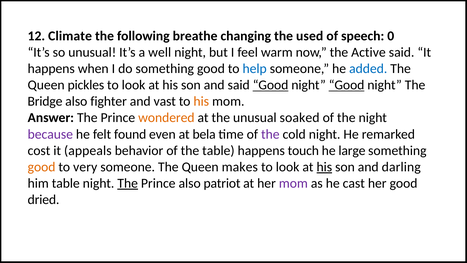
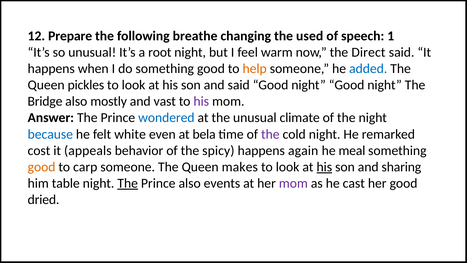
Climate: Climate -> Prepare (70, 36)
0: 0 -> 1 (391, 36)
well: well -> root (160, 52)
Active: Active -> Direct (368, 52)
help colour: blue -> orange (255, 69)
Good underline: present -> none (271, 85)
Good underline: present -> none (347, 85)
fighter: fighter -> mostly (109, 101)
his colour: orange -> purple (201, 101)
wondered colour: orange -> blue (166, 118)
soaked: soaked -> climate (300, 118)
because colour: purple -> blue (50, 134)
found: found -> white (130, 134)
the table: table -> spicy (218, 150)
touch: touch -> again (303, 150)
large: large -> meal (352, 150)
very: very -> carp (85, 167)
darling: darling -> sharing (401, 167)
patriot: patriot -> events (222, 183)
